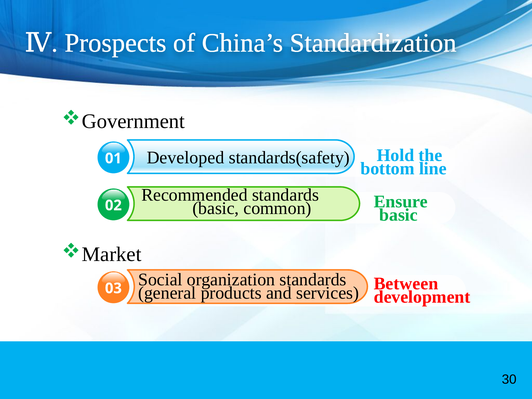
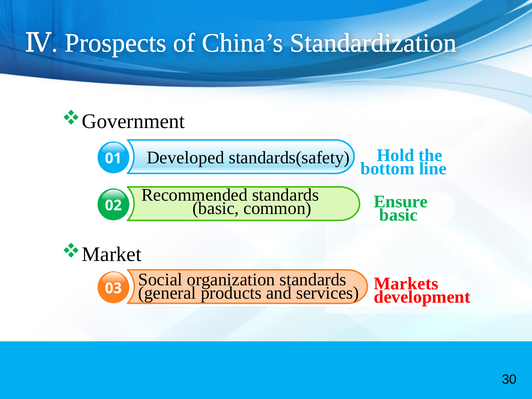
Between: Between -> Markets (406, 284)
